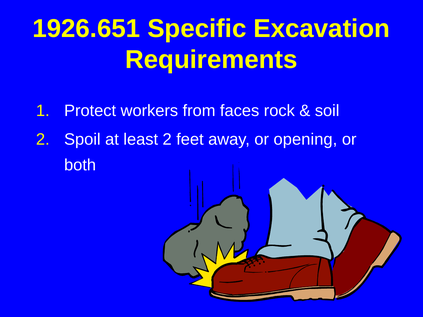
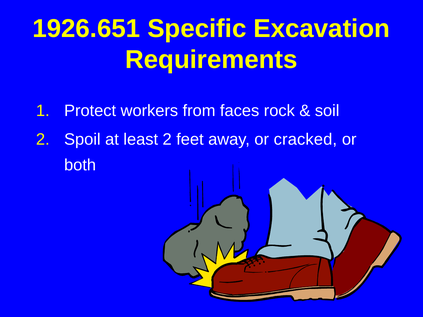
opening: opening -> cracked (305, 140)
